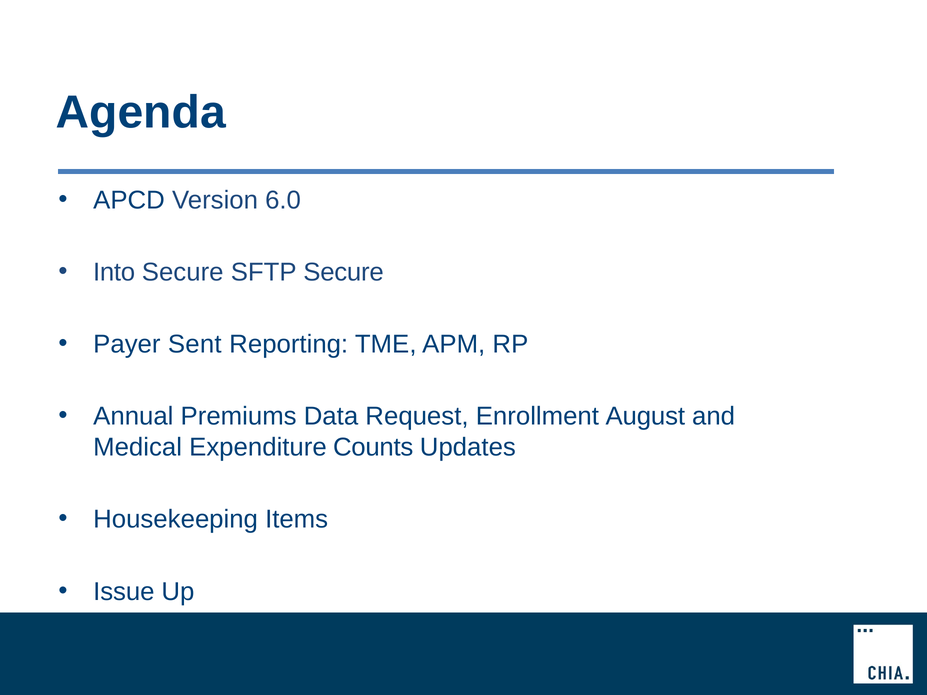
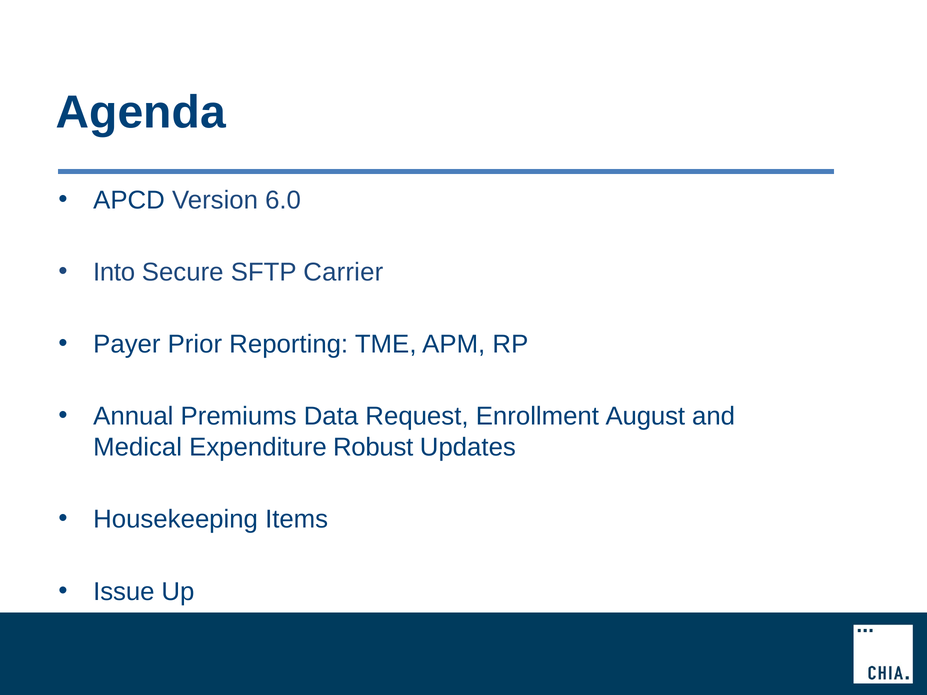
SFTP Secure: Secure -> Carrier (343, 272)
Sent: Sent -> Prior (195, 344)
Counts: Counts -> Robust (373, 448)
